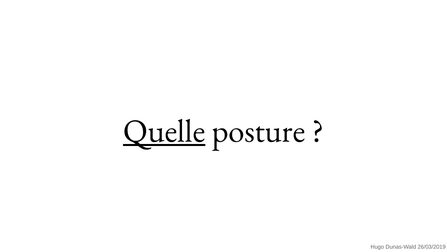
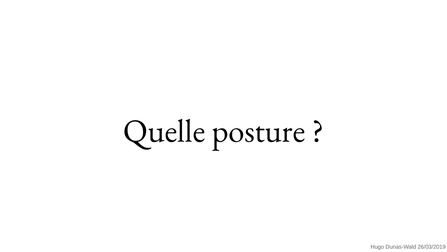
Quelle underline: present -> none (164, 131)
